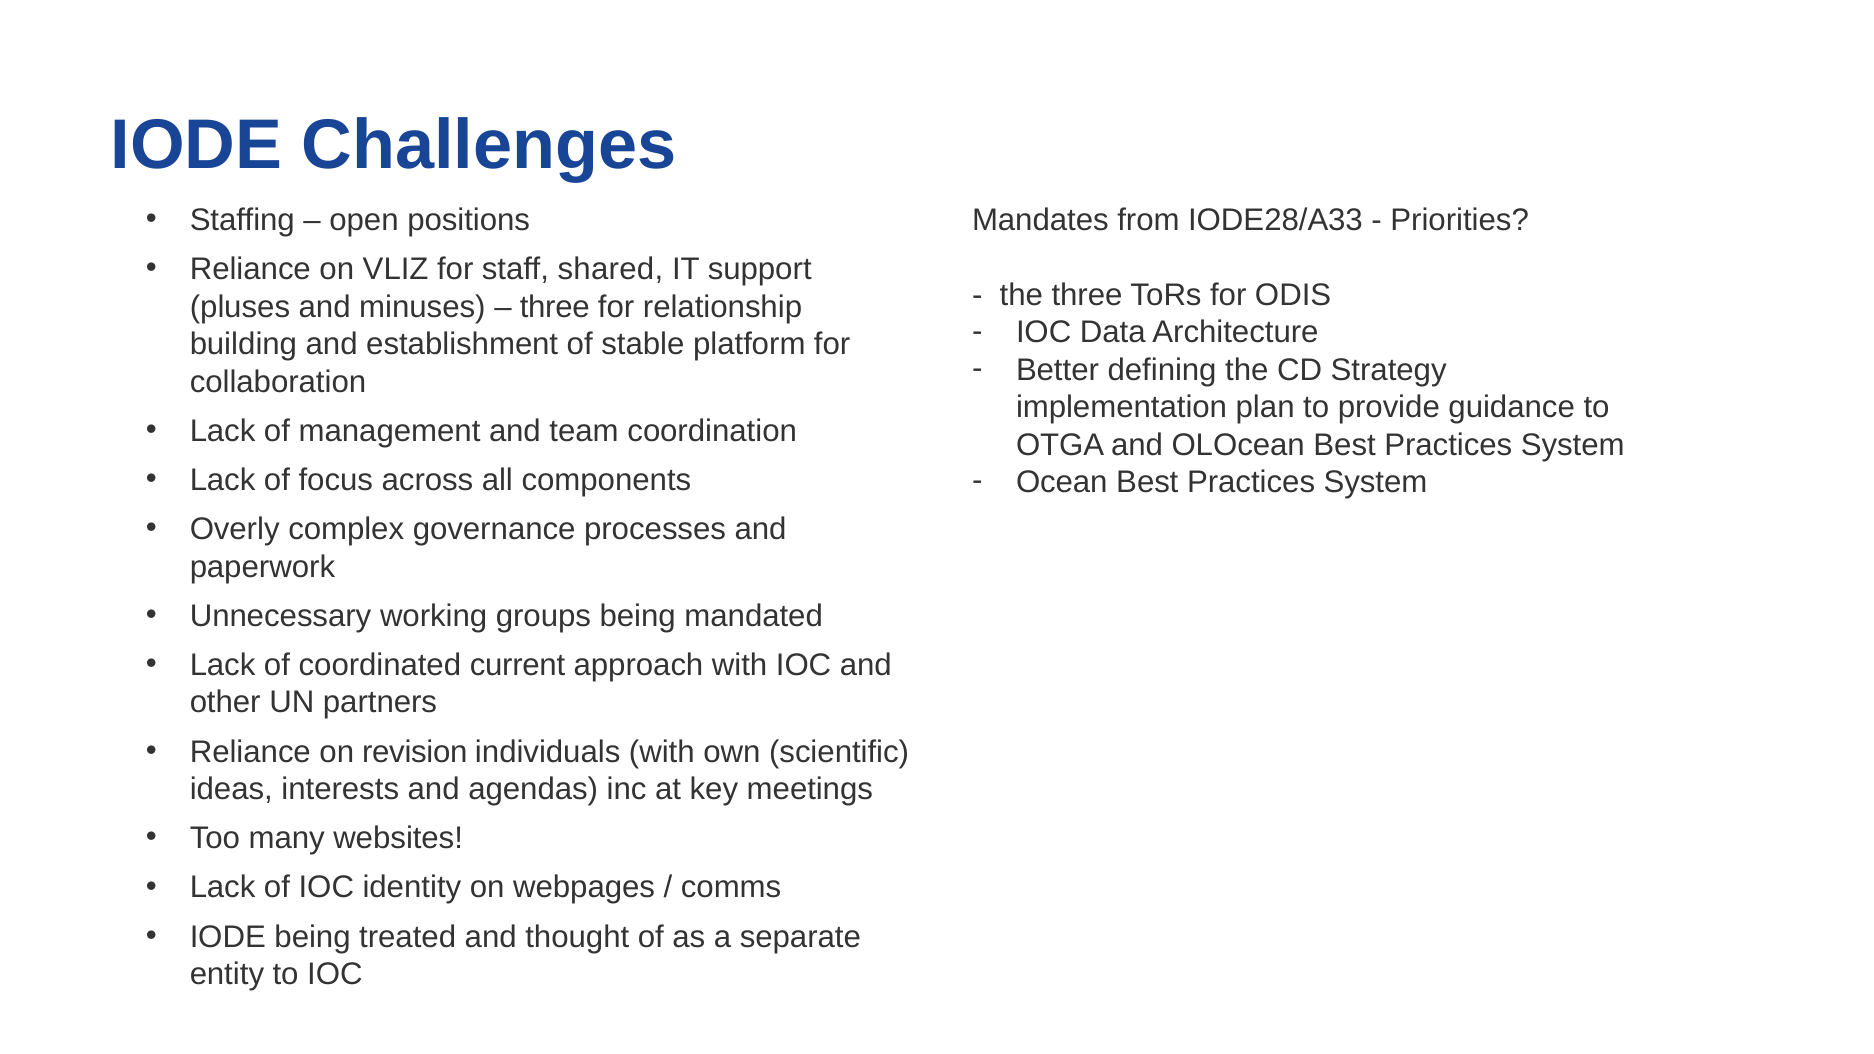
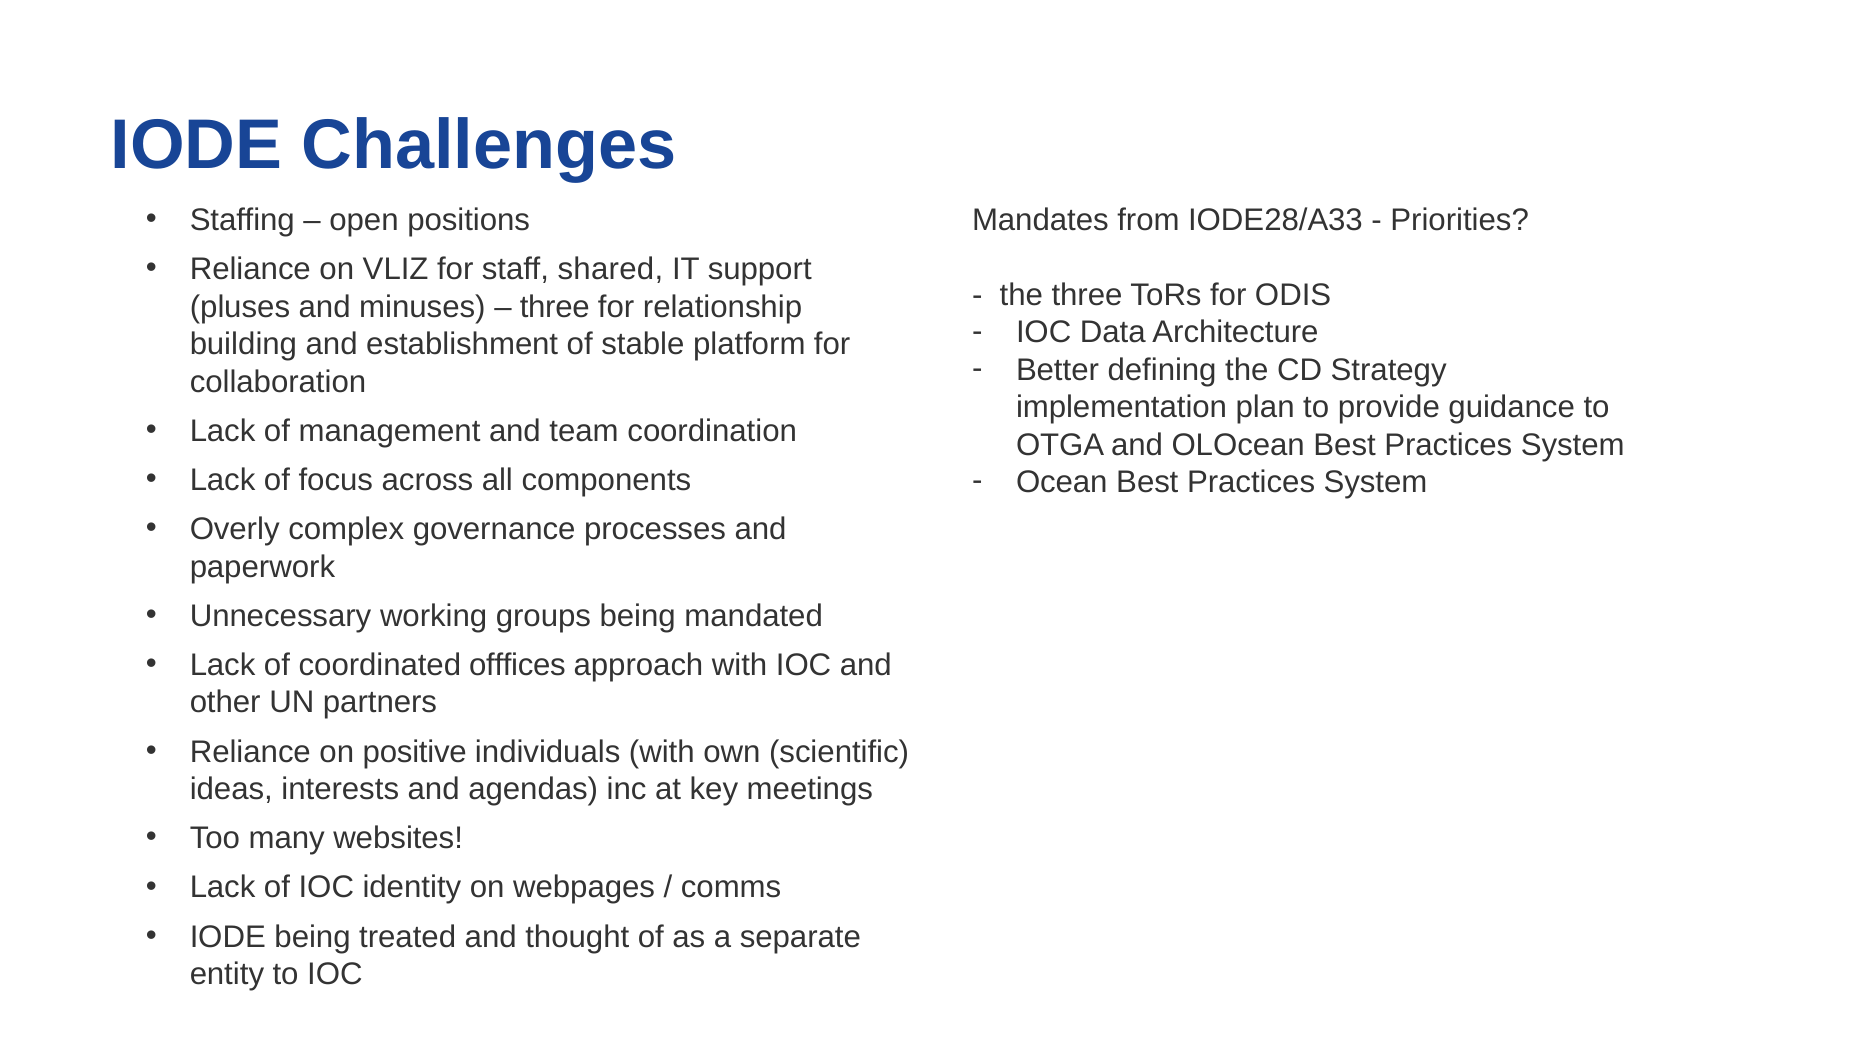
current: current -> offfices (518, 665)
revision: revision -> positive (415, 752)
